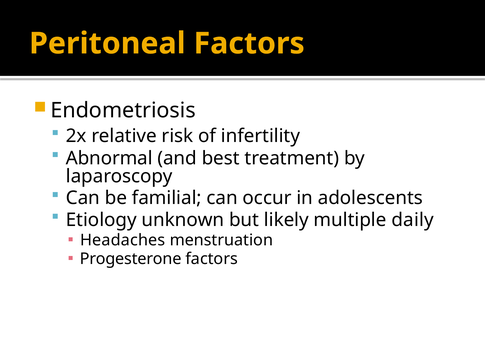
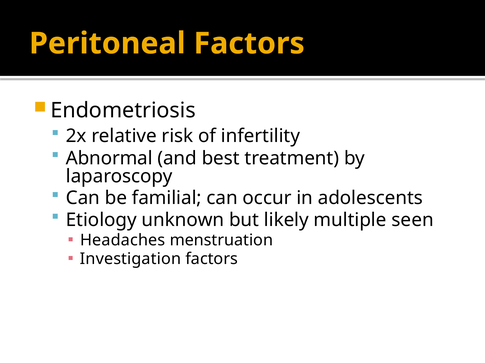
daily: daily -> seen (413, 220)
Progesterone: Progesterone -> Investigation (131, 259)
